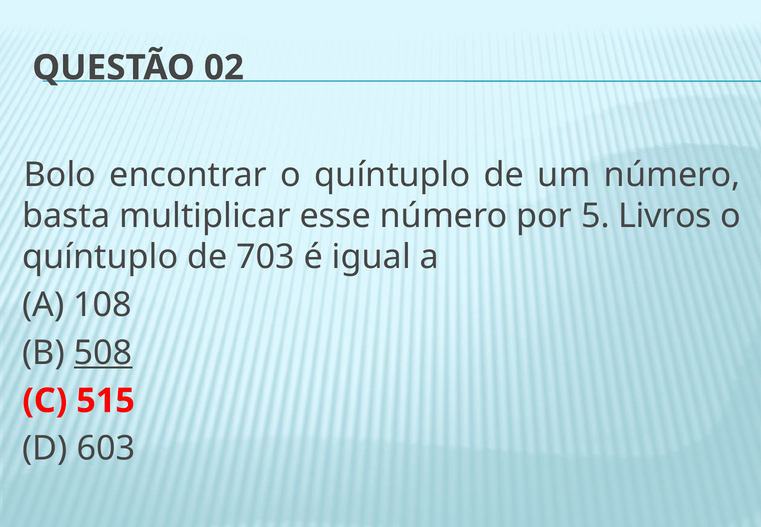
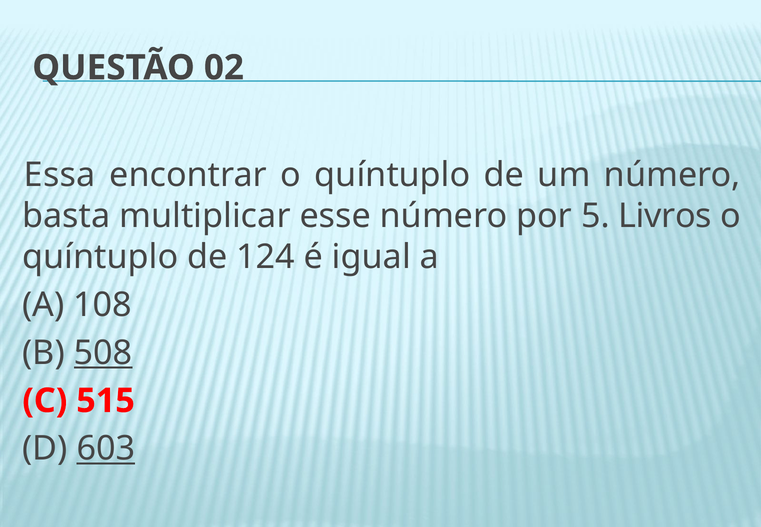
Bolo: Bolo -> Essa (60, 175)
703: 703 -> 124 (266, 257)
603 underline: none -> present (106, 448)
